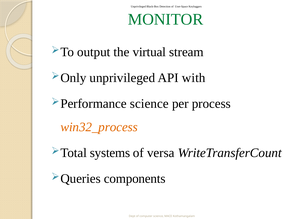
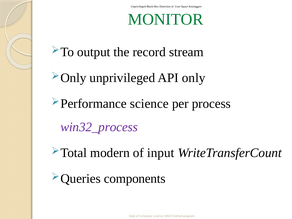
virtual: virtual -> record (149, 52)
with: with -> only (194, 78)
win32_process colour: orange -> purple (99, 127)
systems: systems -> modern (110, 153)
versa: versa -> input (161, 153)
